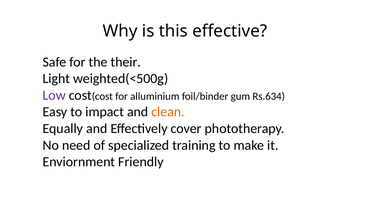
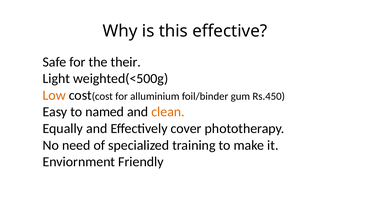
Low colour: purple -> orange (54, 95)
Rs.634: Rs.634 -> Rs.450 (269, 96)
impact: impact -> named (105, 112)
